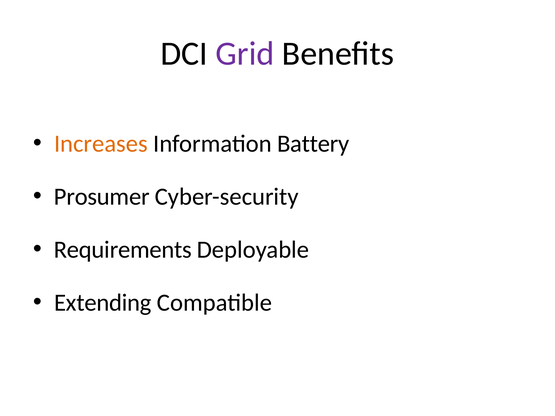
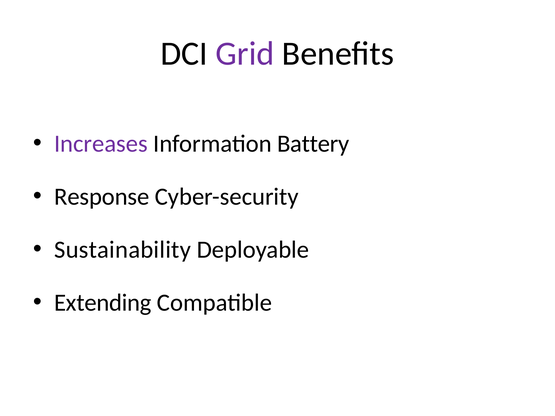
Increases colour: orange -> purple (101, 144)
Prosumer: Prosumer -> Response (102, 197)
Requirements: Requirements -> Sustainability (123, 250)
